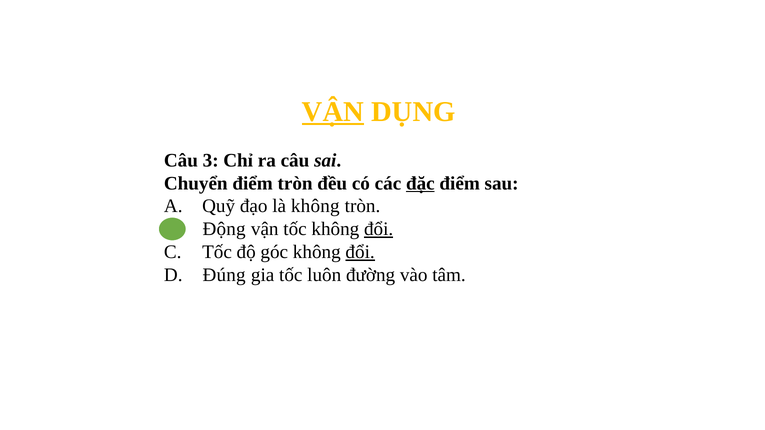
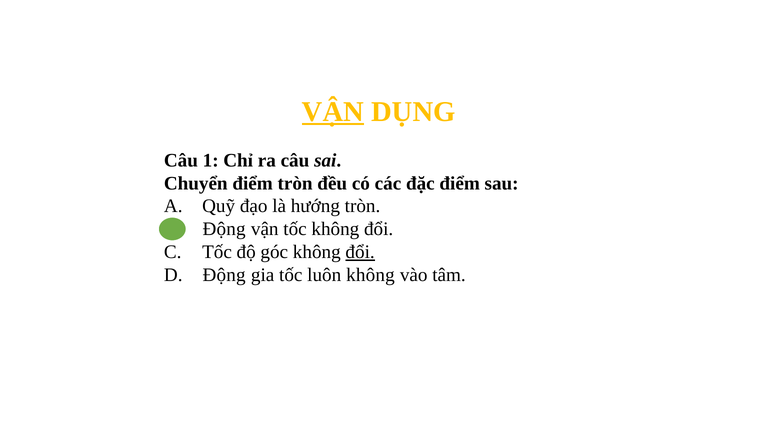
3: 3 -> 1 (211, 160)
đặc underline: present -> none (420, 183)
là không: không -> hướng (315, 206)
đổi underline: present -> none (379, 229)
Đúng: Đúng -> Động (224, 275)
luôn đường: đường -> không (370, 275)
